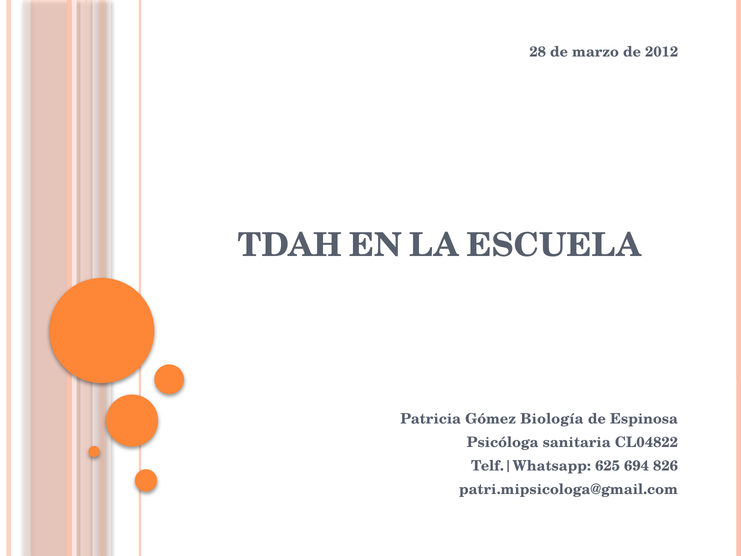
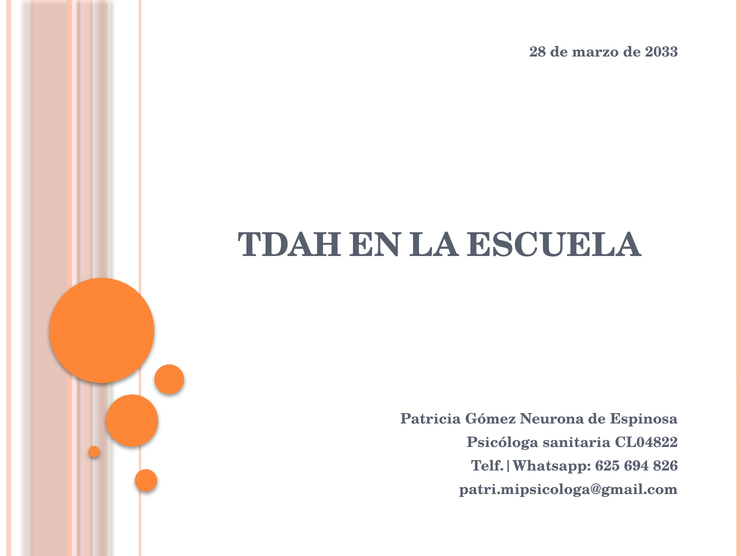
2012: 2012 -> 2033 (662, 52)
Biología: Biología -> Neurona (552, 419)
